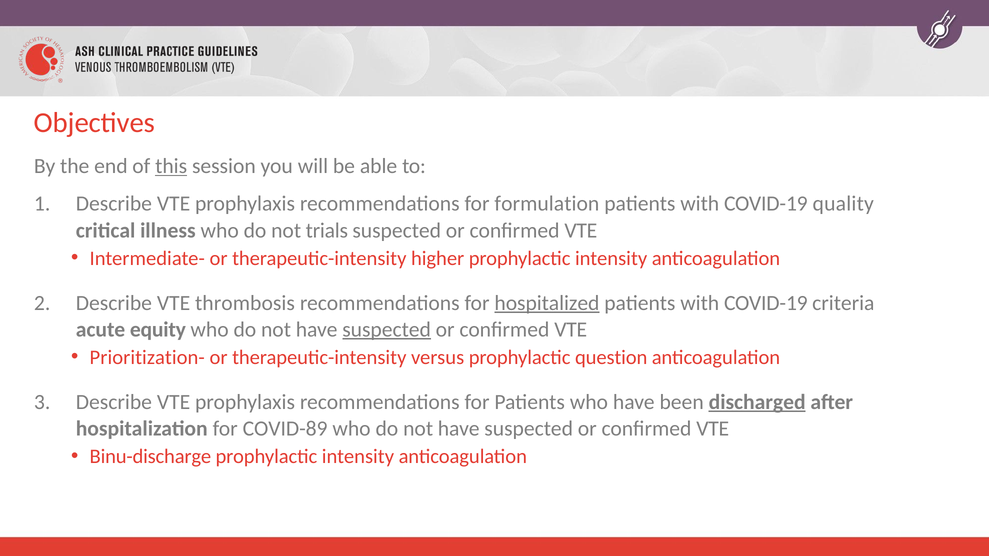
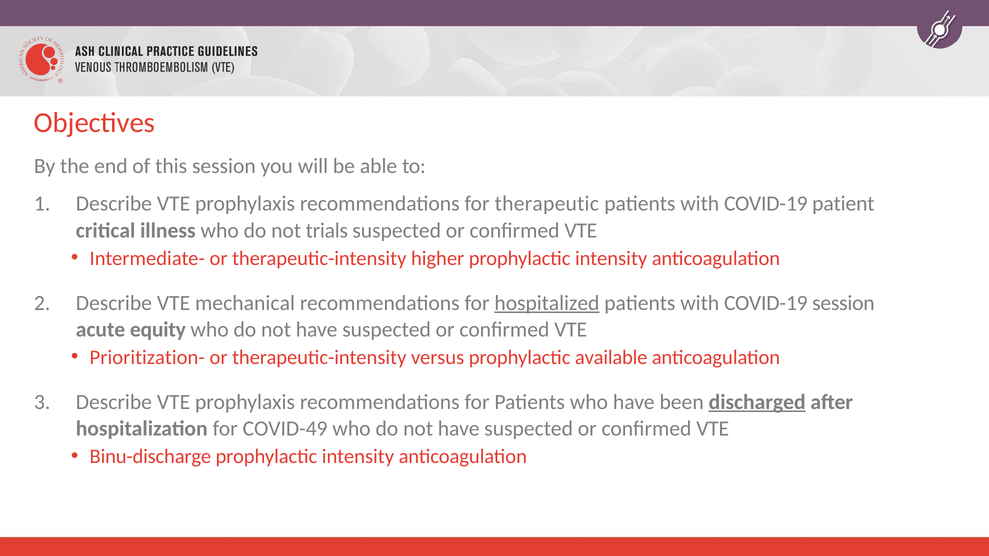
this underline: present -> none (171, 166)
formulation: formulation -> therapeutic (547, 204)
quality: quality -> patient (843, 204)
thrombosis: thrombosis -> mechanical (245, 303)
COVID-19 criteria: criteria -> session (843, 303)
suspected underline: present -> none (387, 330)
question: question -> available (611, 358)
COVID-89: COVID-89 -> COVID-49 (285, 429)
